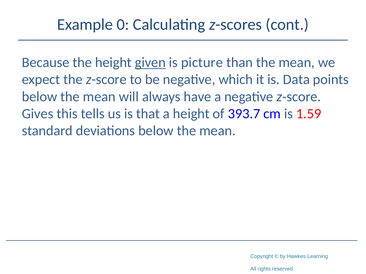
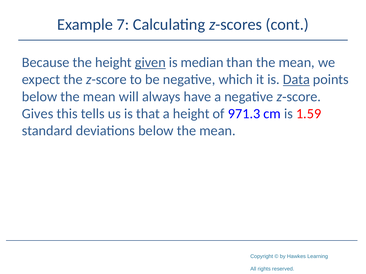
0: 0 -> 7 (123, 25)
picture: picture -> median (202, 63)
Data underline: none -> present (296, 80)
393.7: 393.7 -> 971.3 (244, 114)
